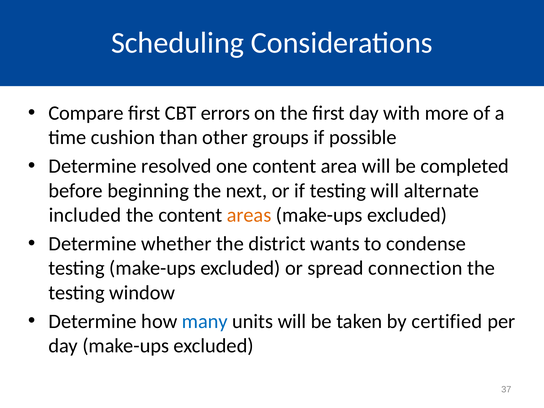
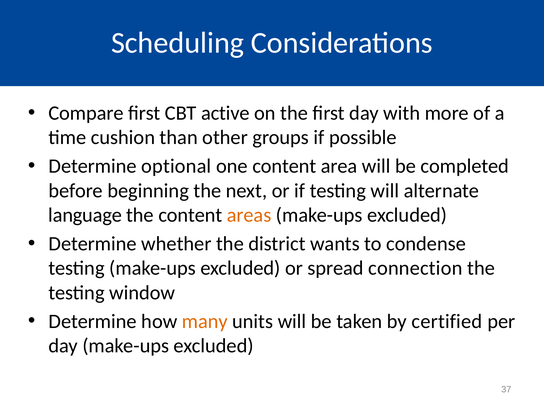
errors: errors -> active (225, 113)
resolved: resolved -> optional (176, 166)
included: included -> language (85, 215)
many colour: blue -> orange (205, 321)
